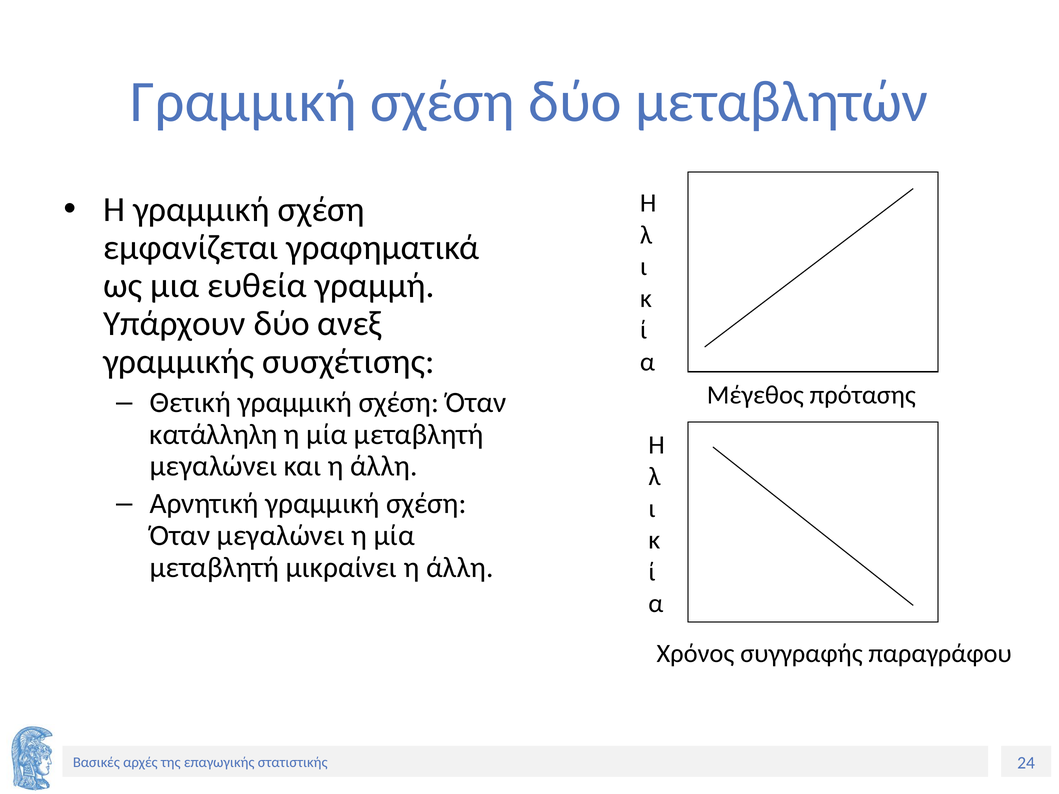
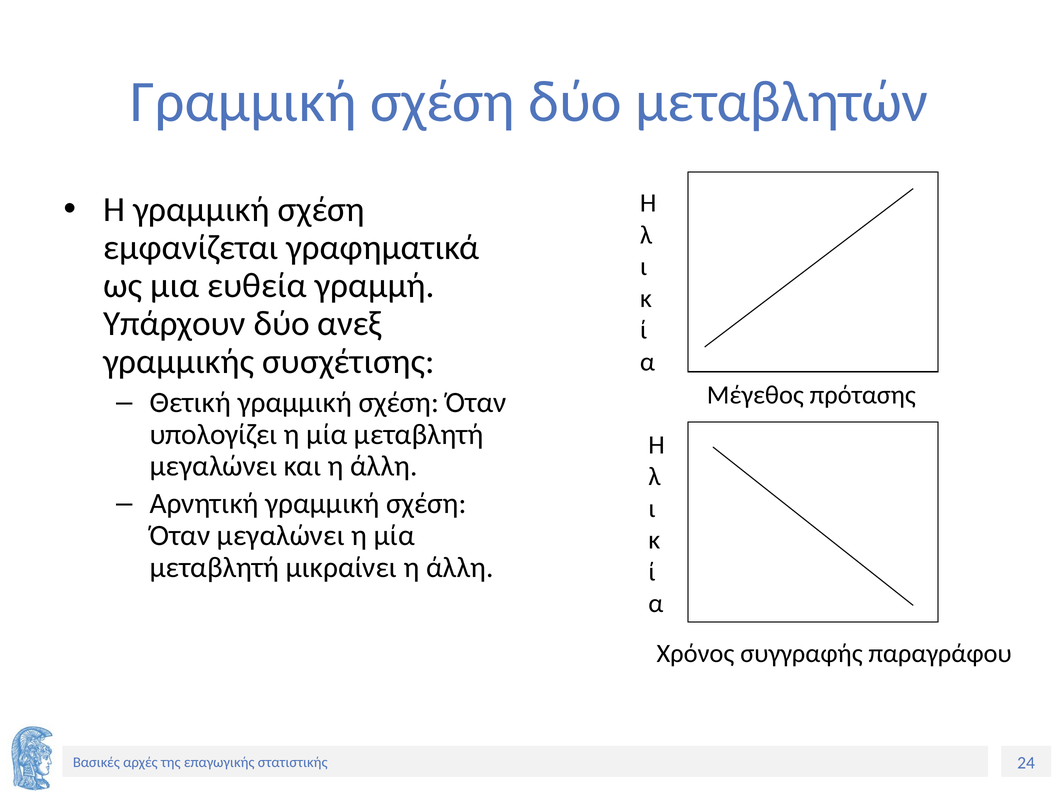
κατάλληλη: κατάλληλη -> υπολογίζει (213, 435)
